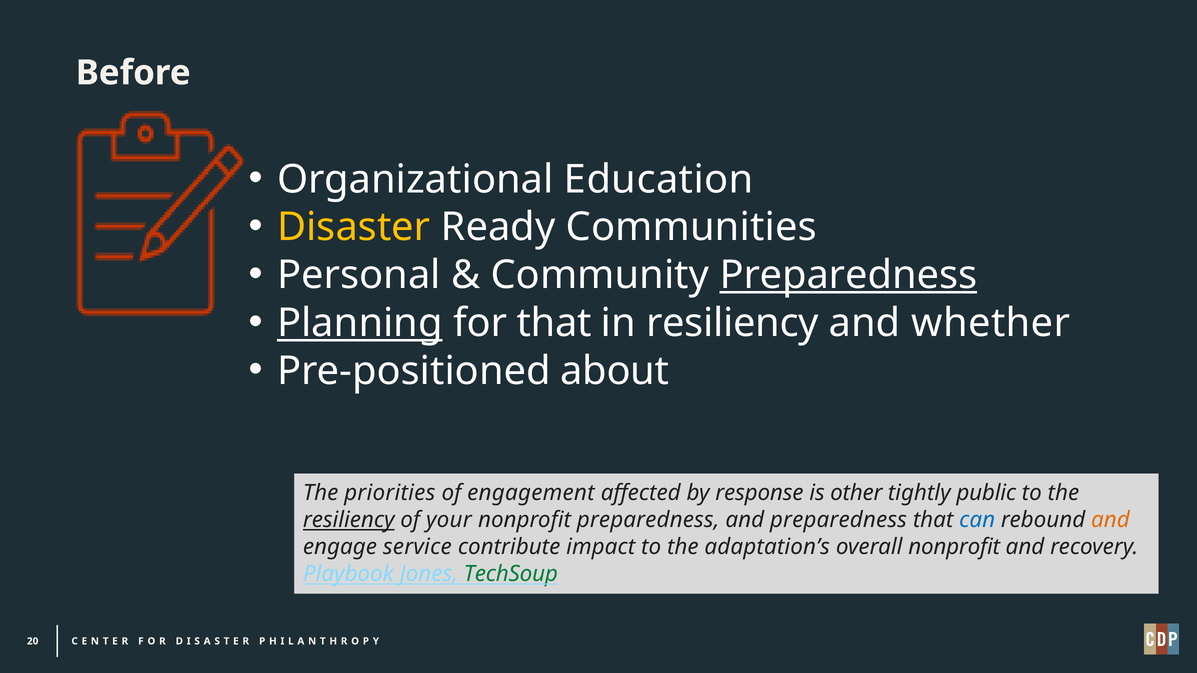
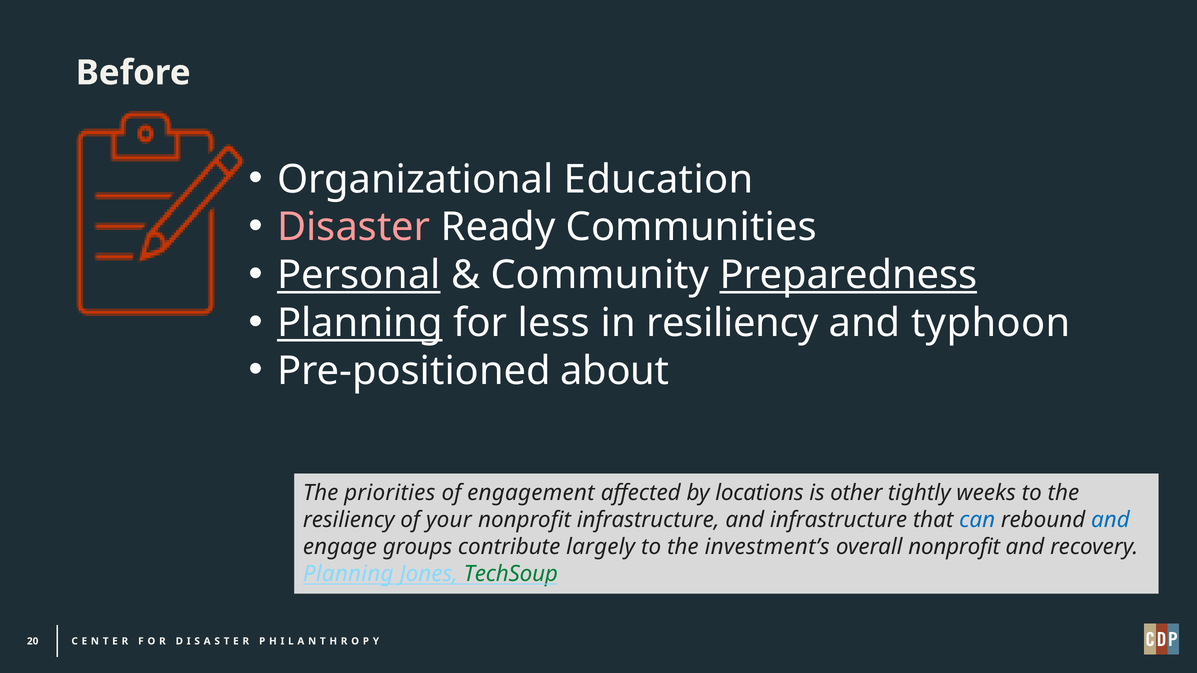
Disaster colour: yellow -> pink (354, 227)
Personal underline: none -> present (359, 275)
for that: that -> less (554, 323)
whether: whether -> typhoon (991, 323)
response: response -> locations (759, 493)
public: public -> weeks (986, 493)
resiliency underline: present -> none (349, 520)
nonprofit preparedness: preparedness -> infrastructure (648, 520)
and preparedness: preparedness -> infrastructure (839, 520)
and colour: orange -> blue (1110, 520)
service: service -> groups (418, 547)
impact: impact -> largely (601, 547)
adaptation’s: adaptation’s -> investment’s (767, 547)
Playbook: Playbook -> Planning (348, 574)
